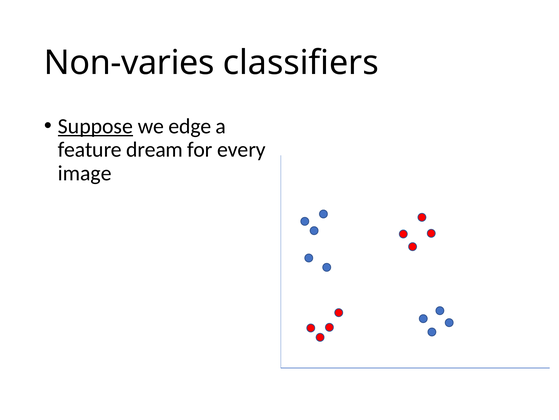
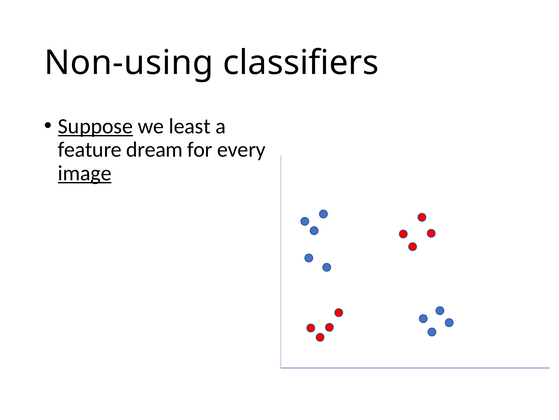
Non-varies: Non-varies -> Non-using (129, 63)
edge: edge -> least (190, 126)
image underline: none -> present (85, 173)
